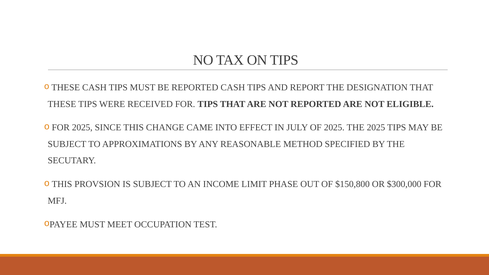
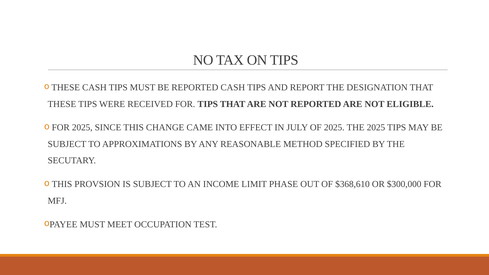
$150,800: $150,800 -> $368,610 (353, 184)
